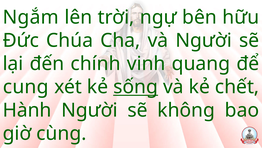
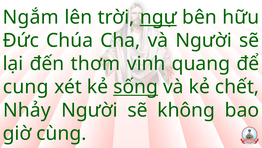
ngự underline: none -> present (158, 17)
chính: chính -> thơm (95, 63)
Hành: Hành -> Nhảy (27, 110)
